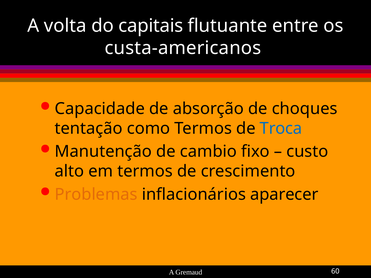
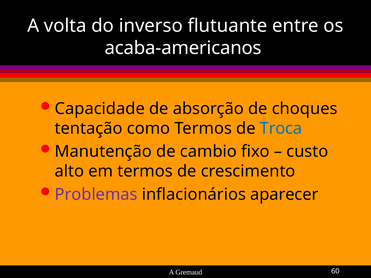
capitais: capitais -> inverso (151, 26)
custa-americanos: custa-americanos -> acaba-americanos (183, 48)
Problemas colour: orange -> purple (96, 195)
